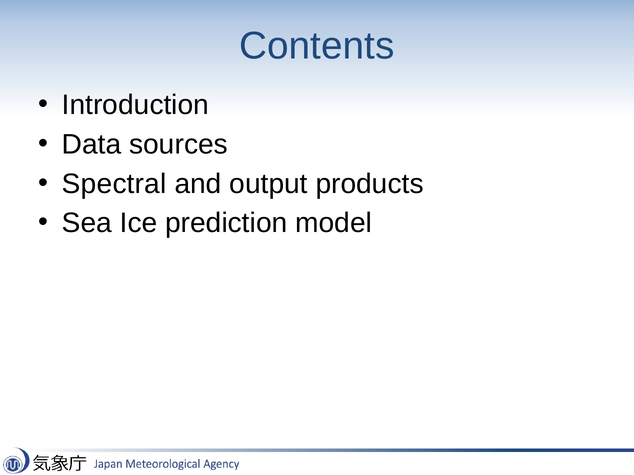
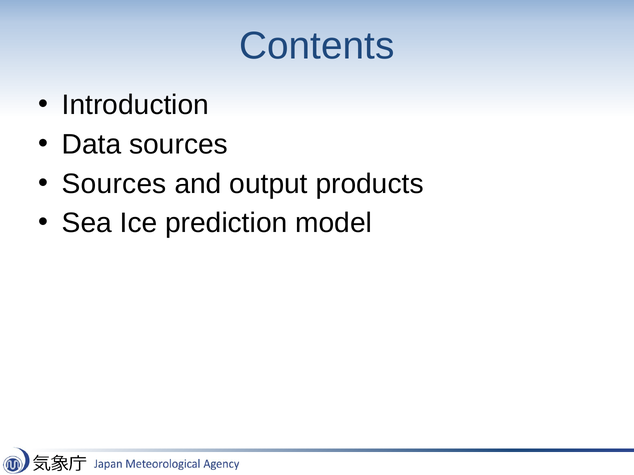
Spectral: Spectral -> Sources (114, 184)
